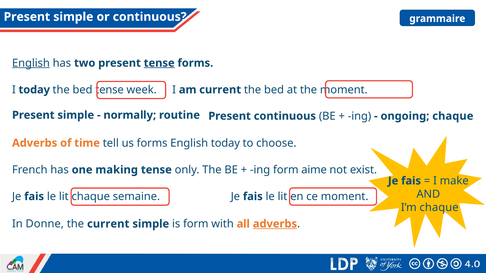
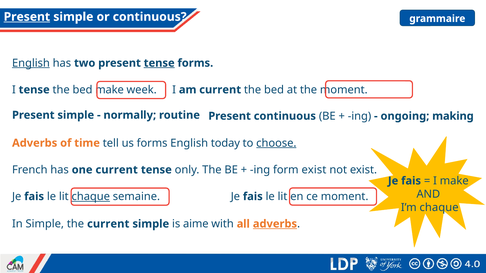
Present underline: none -> present (27, 17)
I today: today -> tense (34, 90)
bed tense: tense -> make (110, 90)
ongoing chaque: chaque -> making (453, 116)
choose underline: none -> present (276, 143)
one making: making -> current (117, 170)
form aime: aime -> exist (314, 170)
chaque underline: none -> present (91, 197)
In Donne: Donne -> Simple (45, 224)
is form: form -> aime (196, 224)
